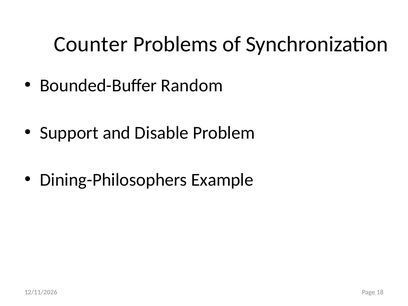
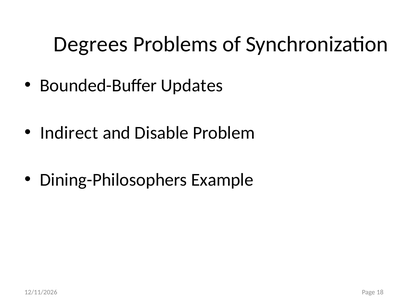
Counter: Counter -> Degrees (91, 44)
Random: Random -> Updates (192, 86)
Support: Support -> Indirect (69, 133)
